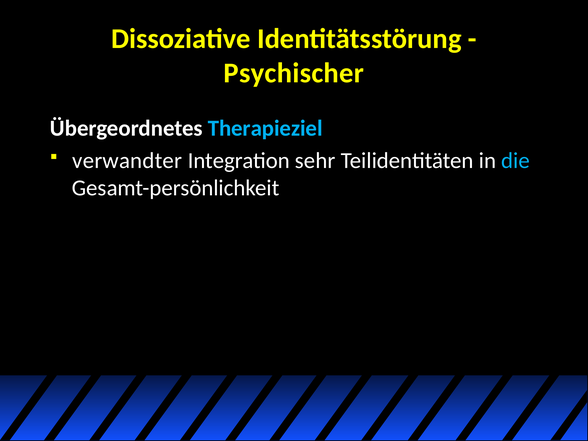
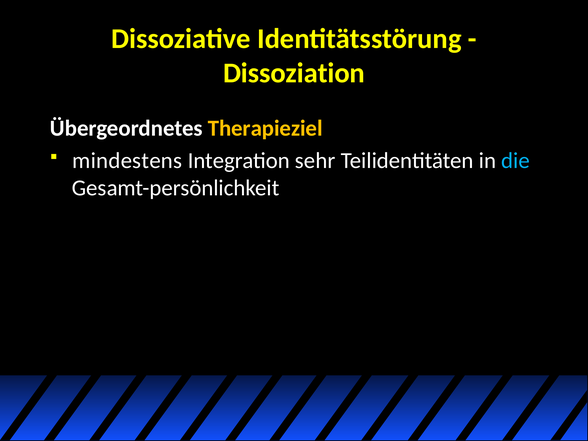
Psychischer: Psychischer -> Dissoziation (294, 73)
Therapieziel colour: light blue -> yellow (265, 128)
verwandter: verwandter -> mindestens (127, 160)
